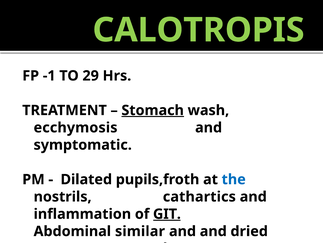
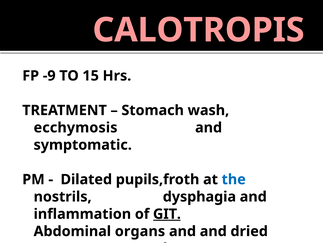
CALOTROPIS colour: light green -> pink (199, 30)
-1: -1 -> -9 (49, 76)
29: 29 -> 15 (91, 76)
Stomach underline: present -> none (153, 110)
cathartics: cathartics -> dysphagia (199, 196)
similar: similar -> organs (140, 231)
